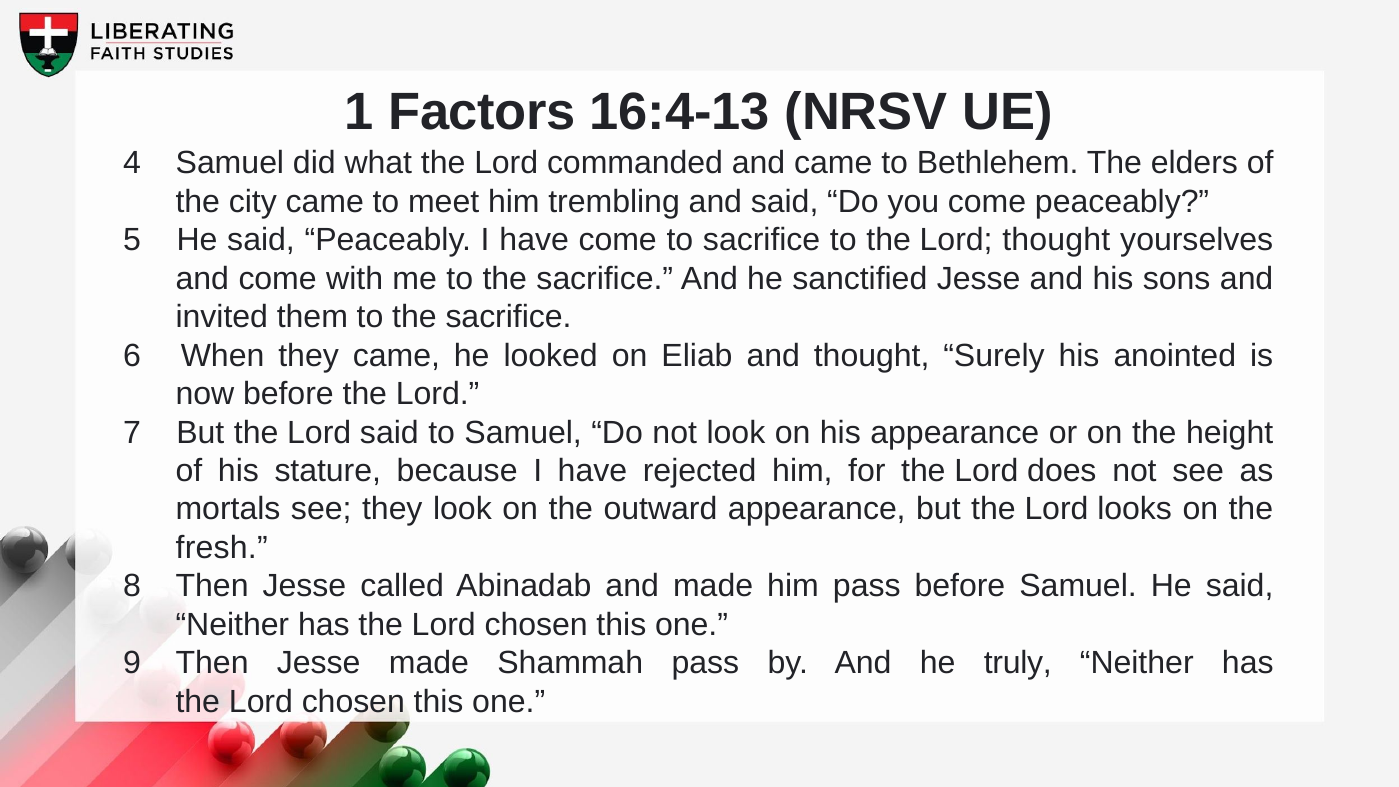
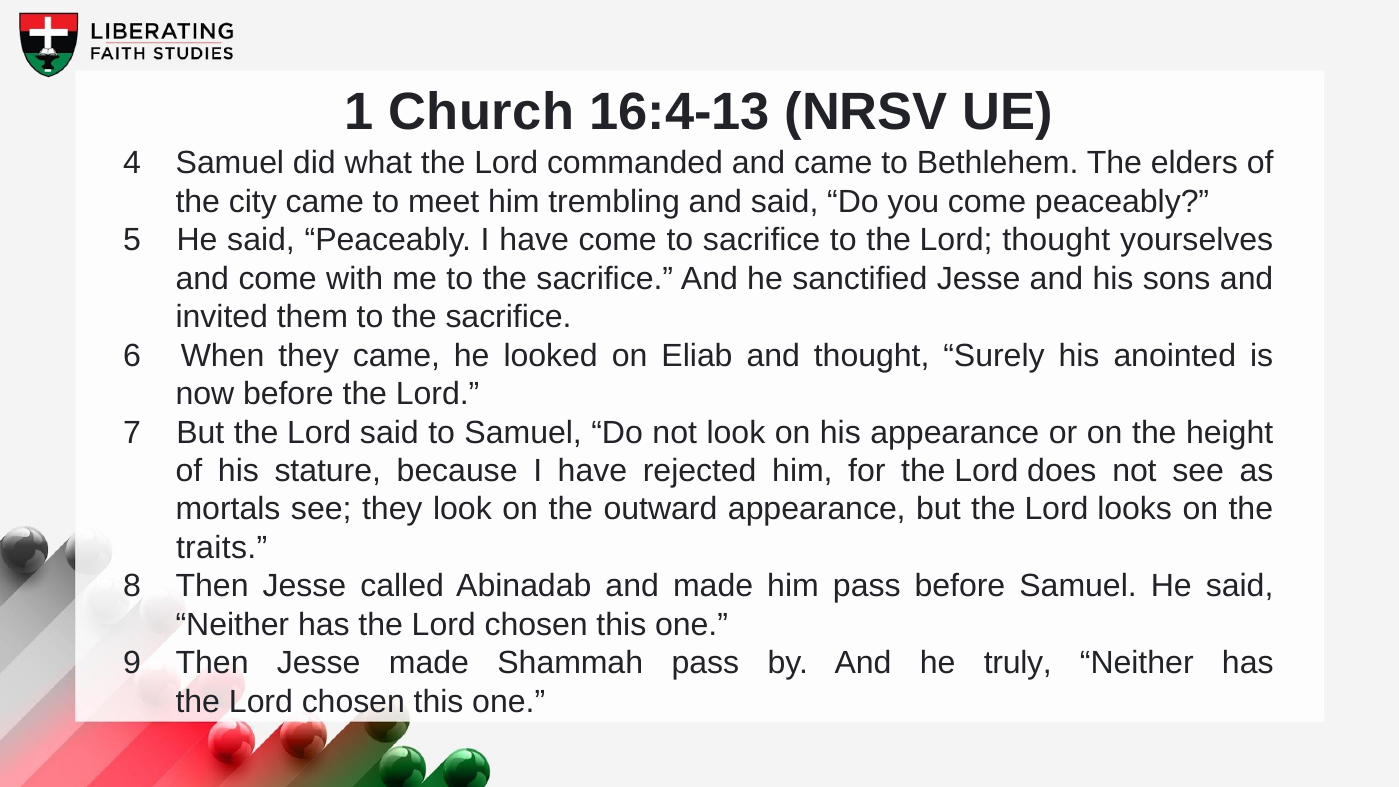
Factors: Factors -> Church (481, 113)
fresh: fresh -> traits (222, 548)
